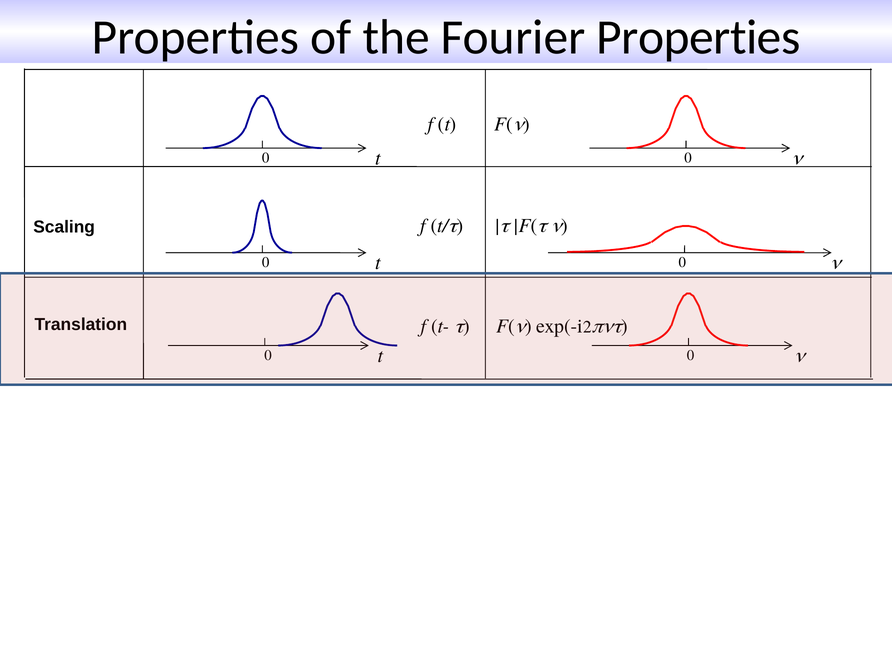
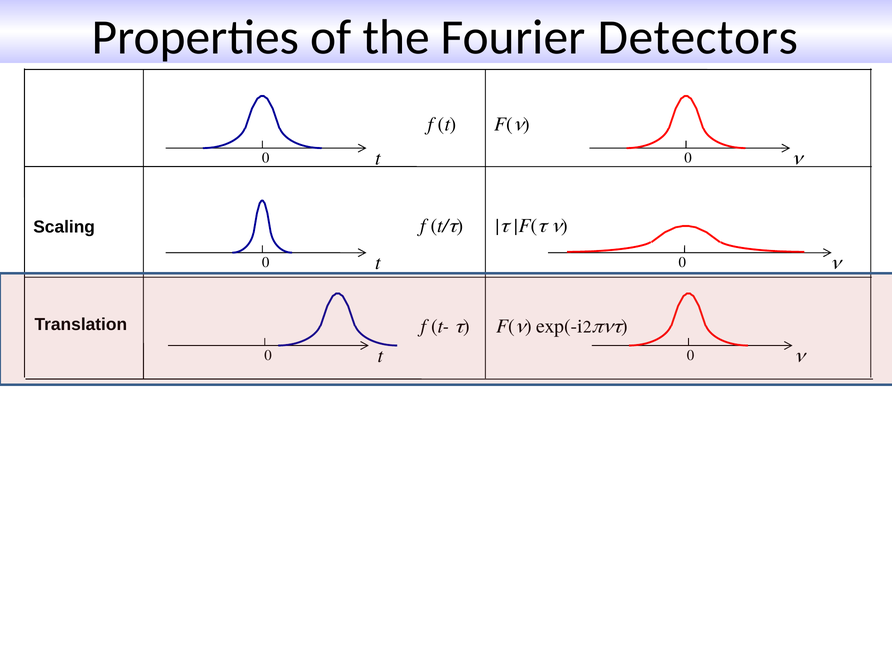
Fourier Properties: Properties -> Detectors (698, 37)
